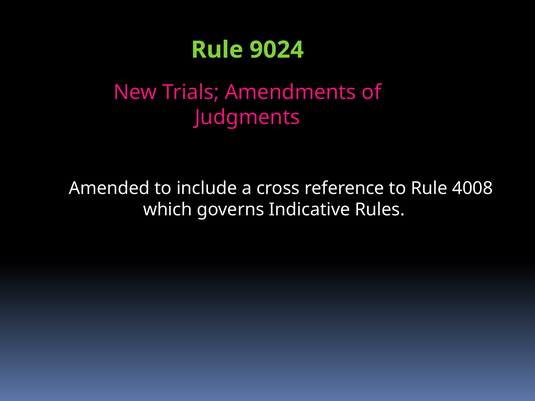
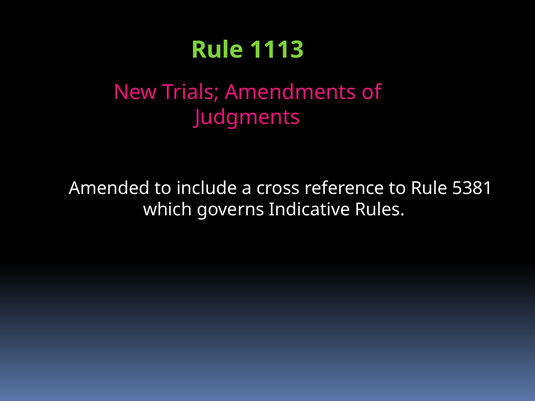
9024: 9024 -> 1113 (277, 50)
4008: 4008 -> 5381 (473, 188)
